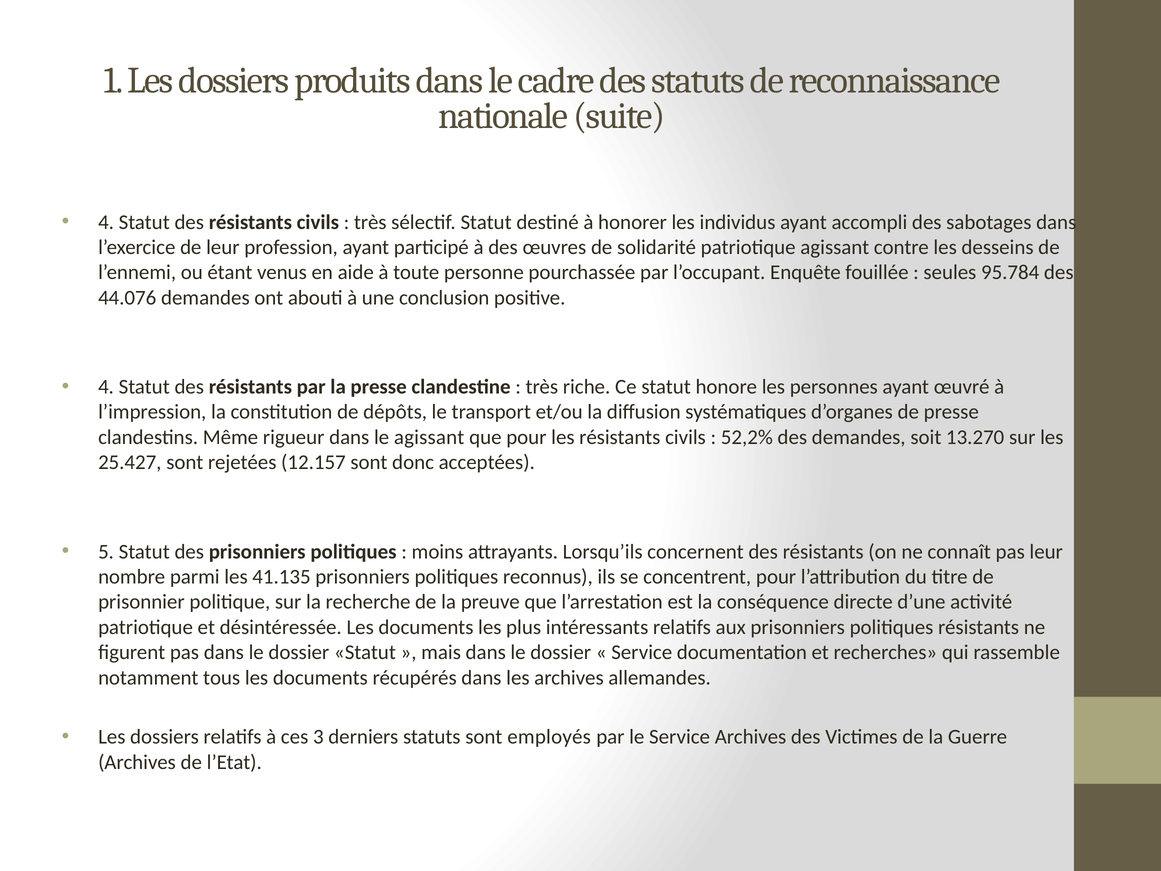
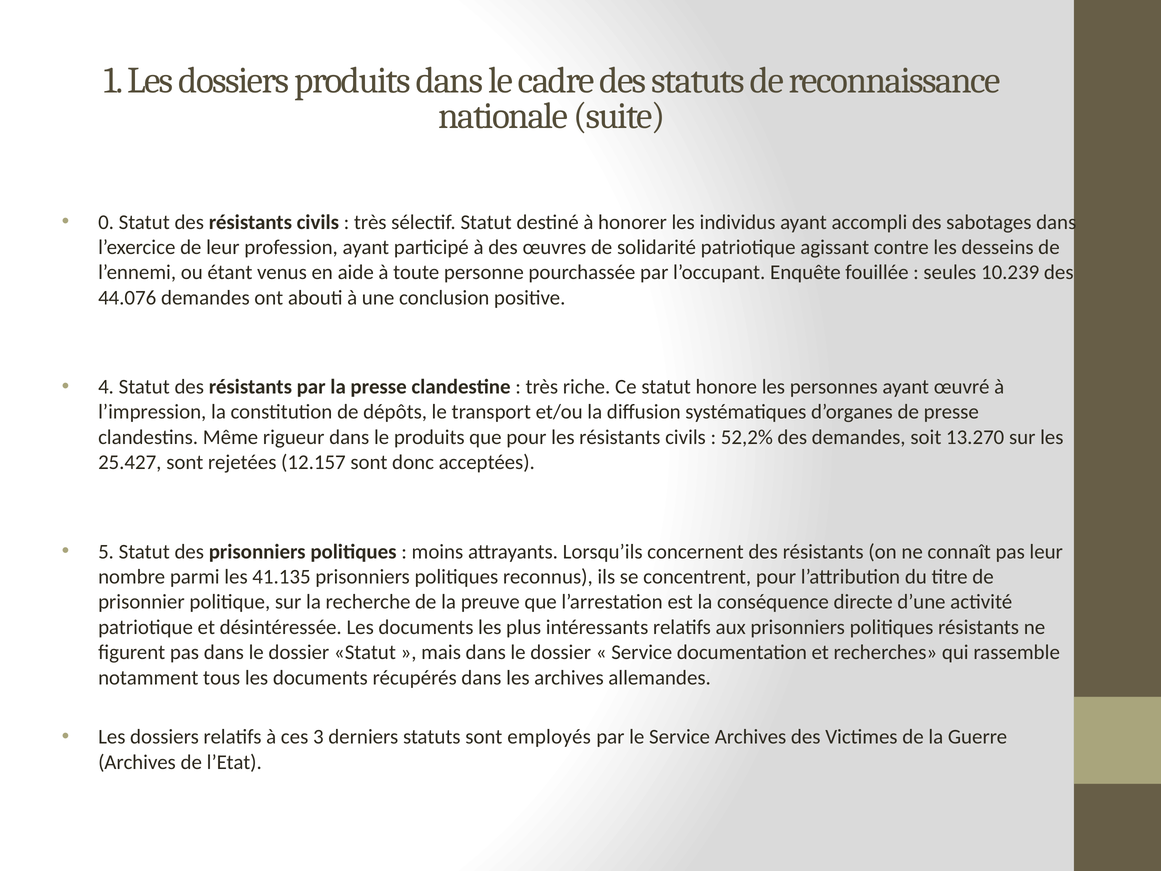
4: 4 -> 0 (106, 222)
95.784: 95.784 -> 10.239 (1010, 272)
le agissant: agissant -> produits (429, 437)
